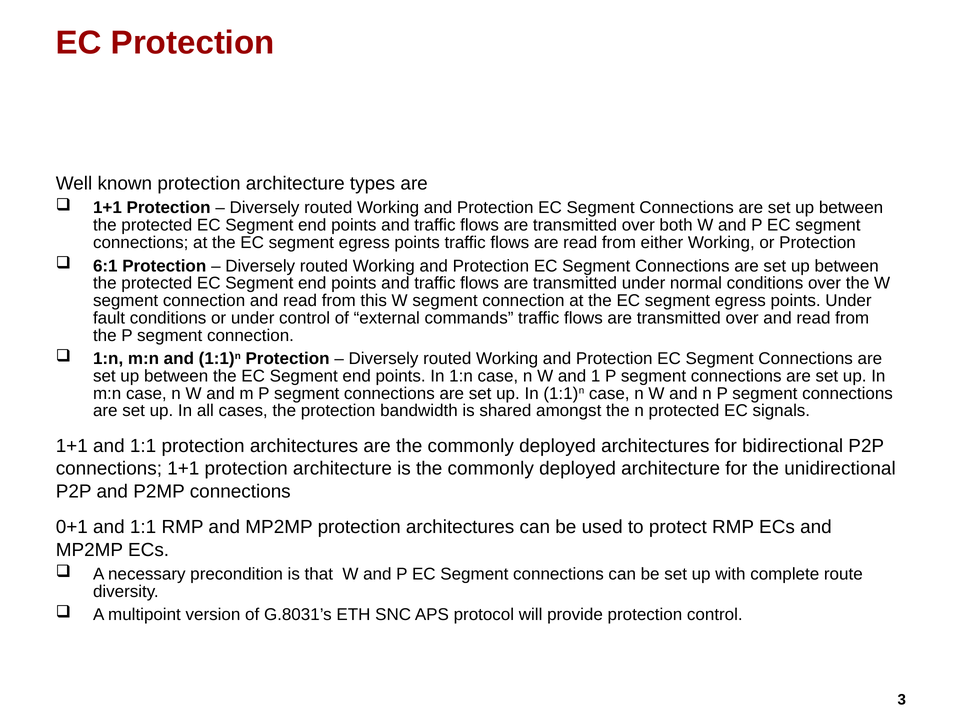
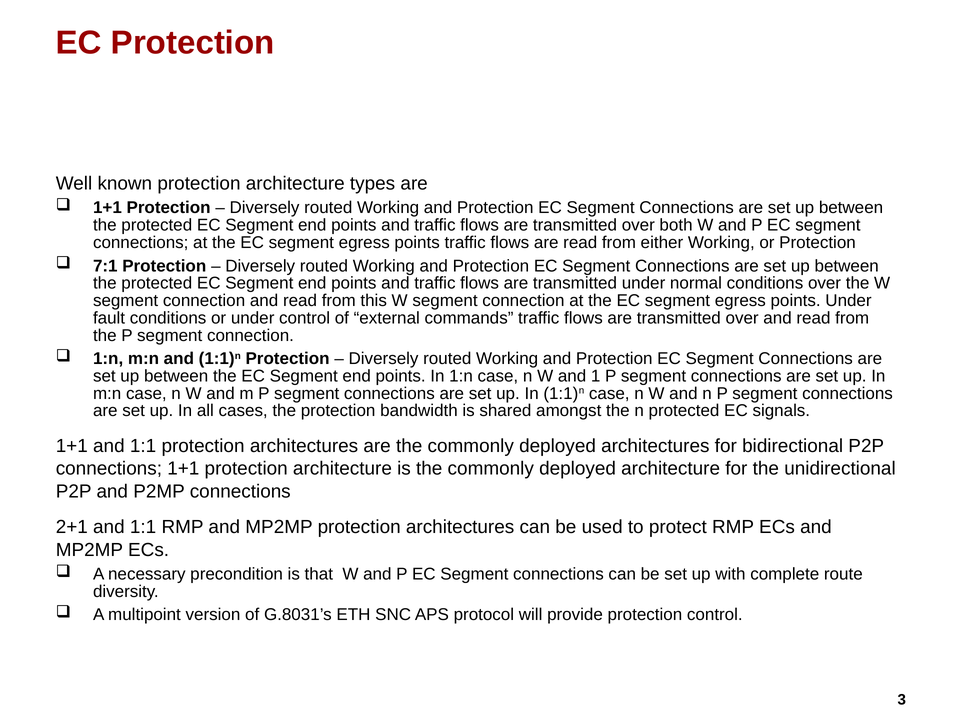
6:1: 6:1 -> 7:1 (105, 266)
0+1: 0+1 -> 2+1 (72, 527)
